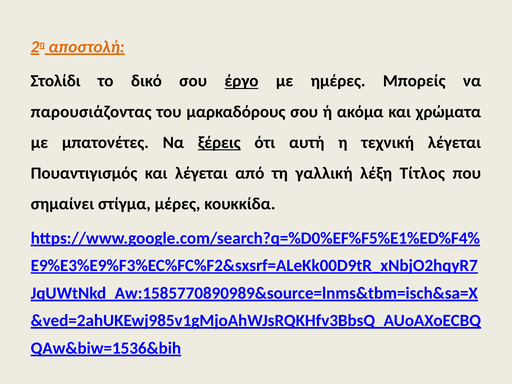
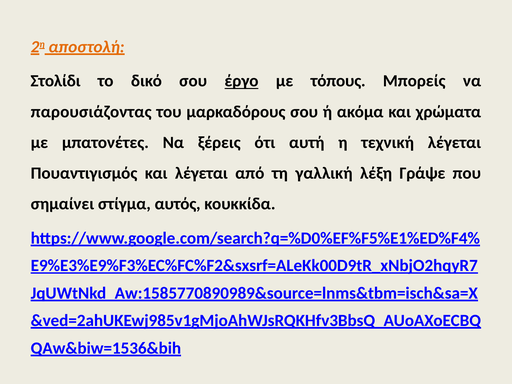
ημέρες: ημέρες -> τόπους (338, 81)
ξέρεις underline: present -> none (219, 142)
Τίτλος: Τίτλος -> Γράψε (422, 173)
μέρες: μέρες -> αυτός (178, 204)
